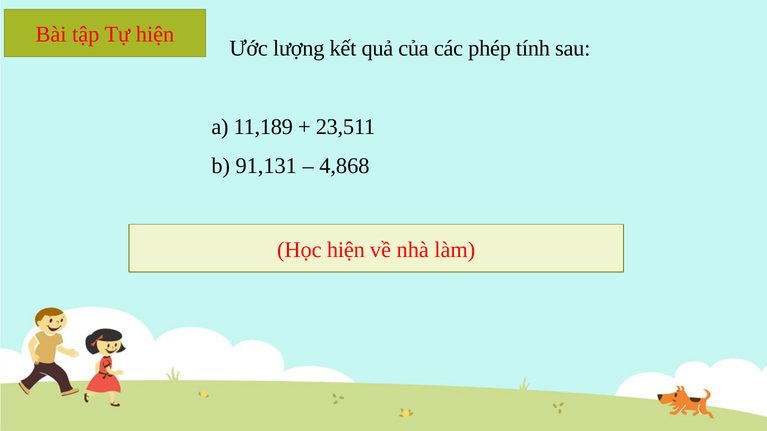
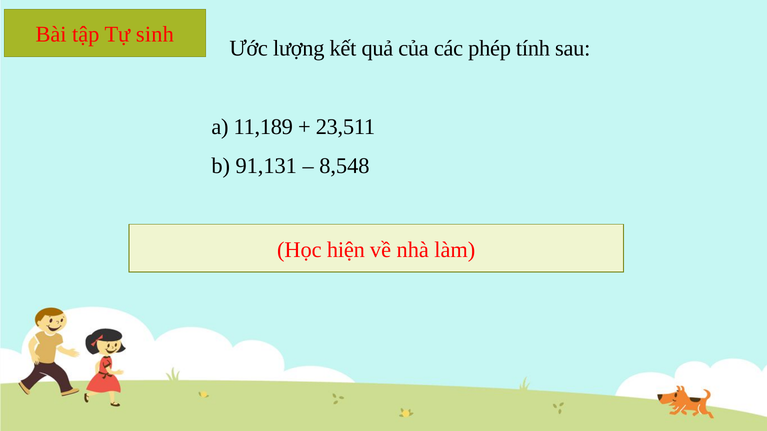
Tự hiện: hiện -> sinh (155, 35)
4,868: 4,868 -> 8,548 (344, 166)
